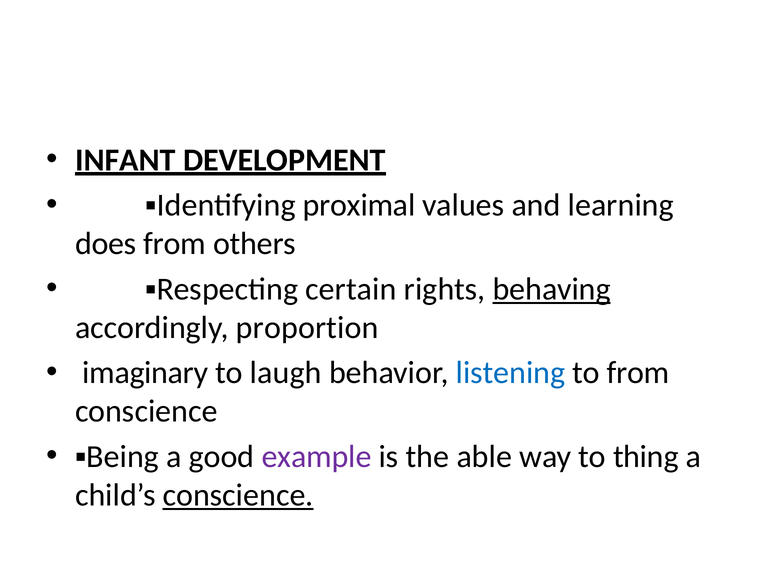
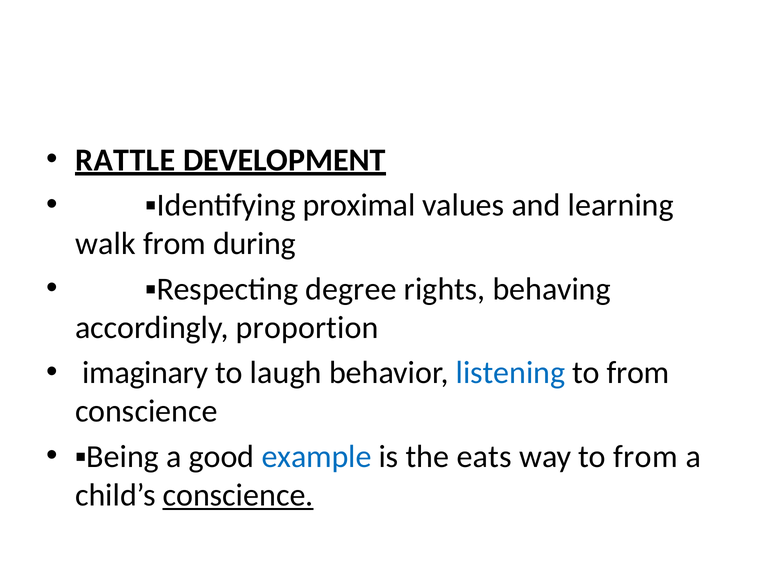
INFANT: INFANT -> RATTLE (125, 160)
does: does -> walk (105, 244)
others: others -> during (255, 244)
certain: certain -> degree (351, 289)
behaving underline: present -> none (552, 289)
example colour: purple -> blue (317, 457)
able: able -> eats (484, 457)
way to thing: thing -> from (646, 457)
